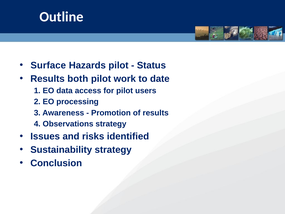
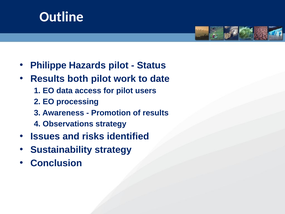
Surface: Surface -> Philippe (48, 65)
